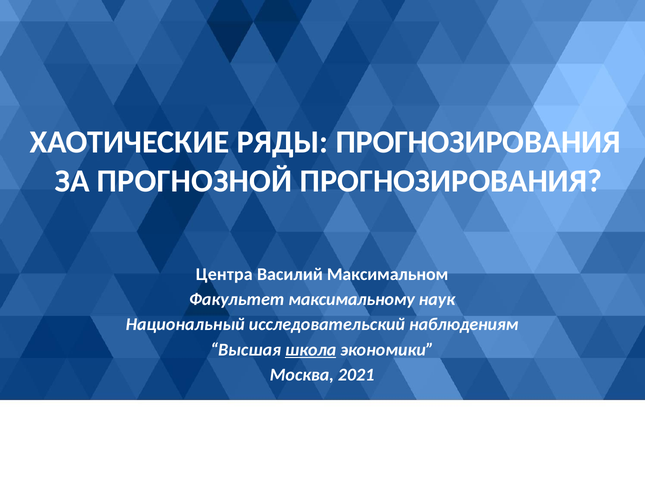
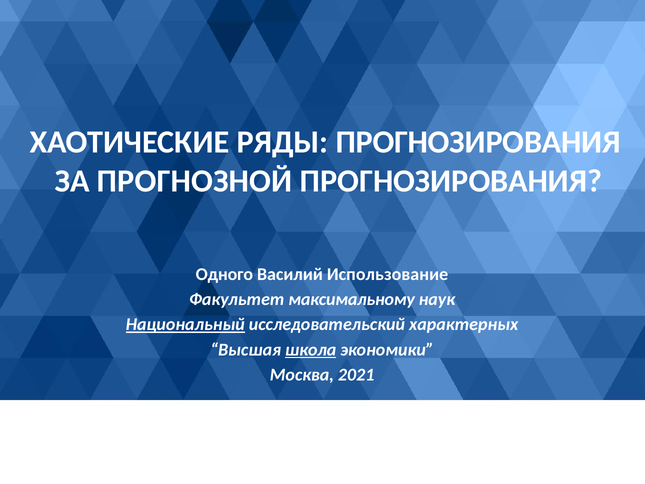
Центра: Центра -> Одного (224, 274)
Максимальном: Максимальном -> Использование (388, 274)
Национальный underline: none -> present (185, 324)
наблюдениям: наблюдениям -> характерных (464, 324)
